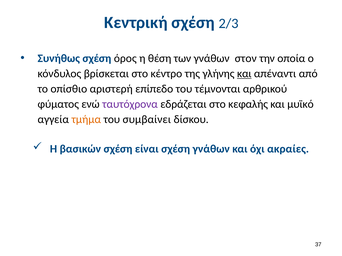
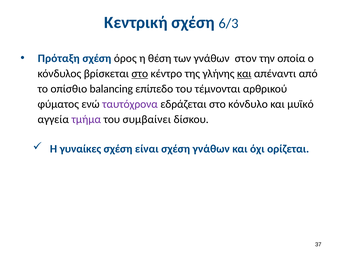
2/3: 2/3 -> 6/3 (229, 23)
Συνήθως: Συνήθως -> Πρόταξη (59, 58)
στο underline: none -> present (140, 74)
αριστερή: αριστερή -> balancing (111, 89)
κεφαλής: κεφαλής -> κόνδυλο (248, 104)
τμήμα colour: orange -> purple (86, 120)
βασικών: βασικών -> γυναίκες (80, 149)
ακραίες: ακραίες -> ορίζεται (288, 149)
